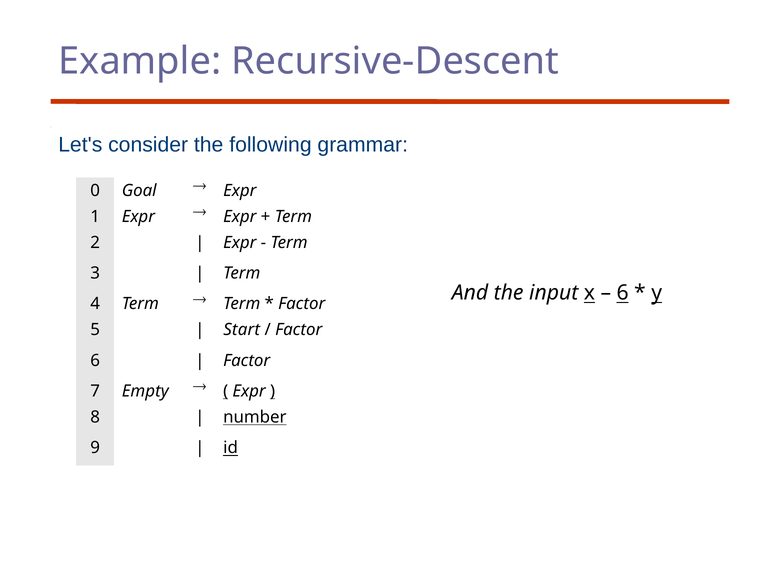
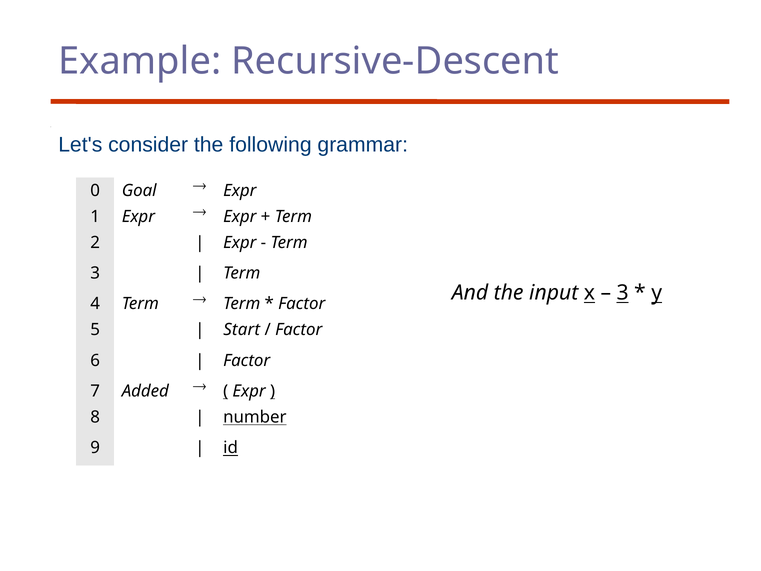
6: 6 -> 3 (623, 293)
Empty: Empty -> Added (145, 391)
